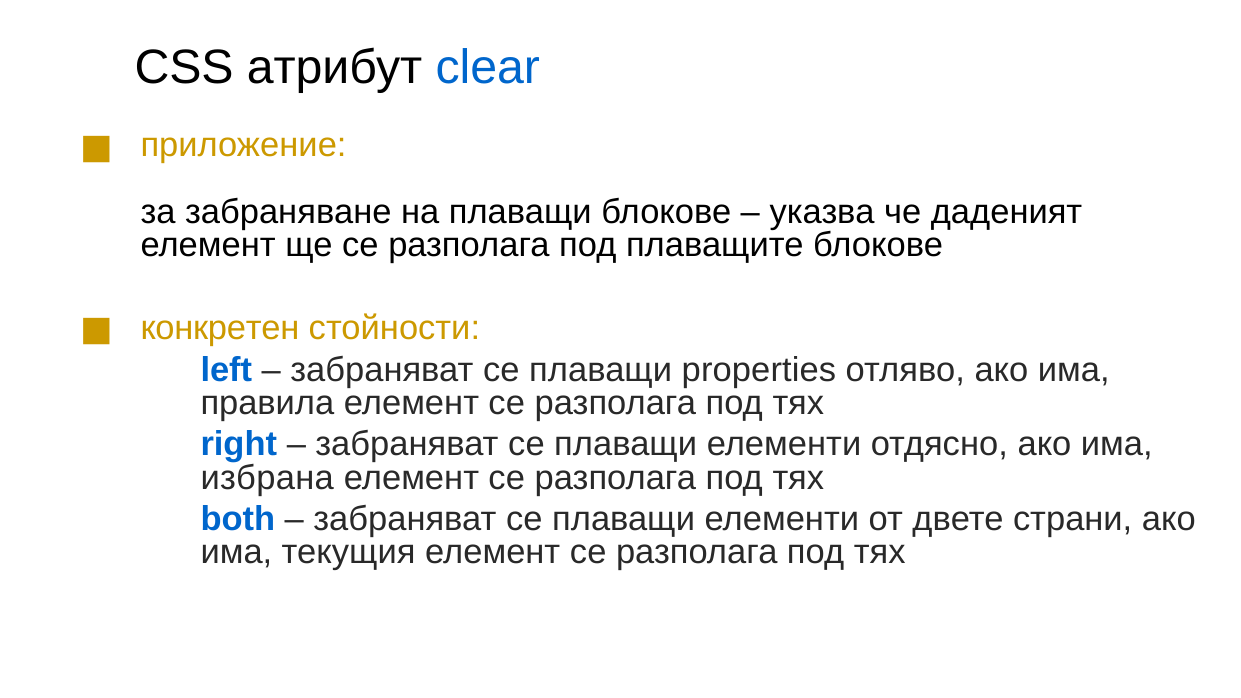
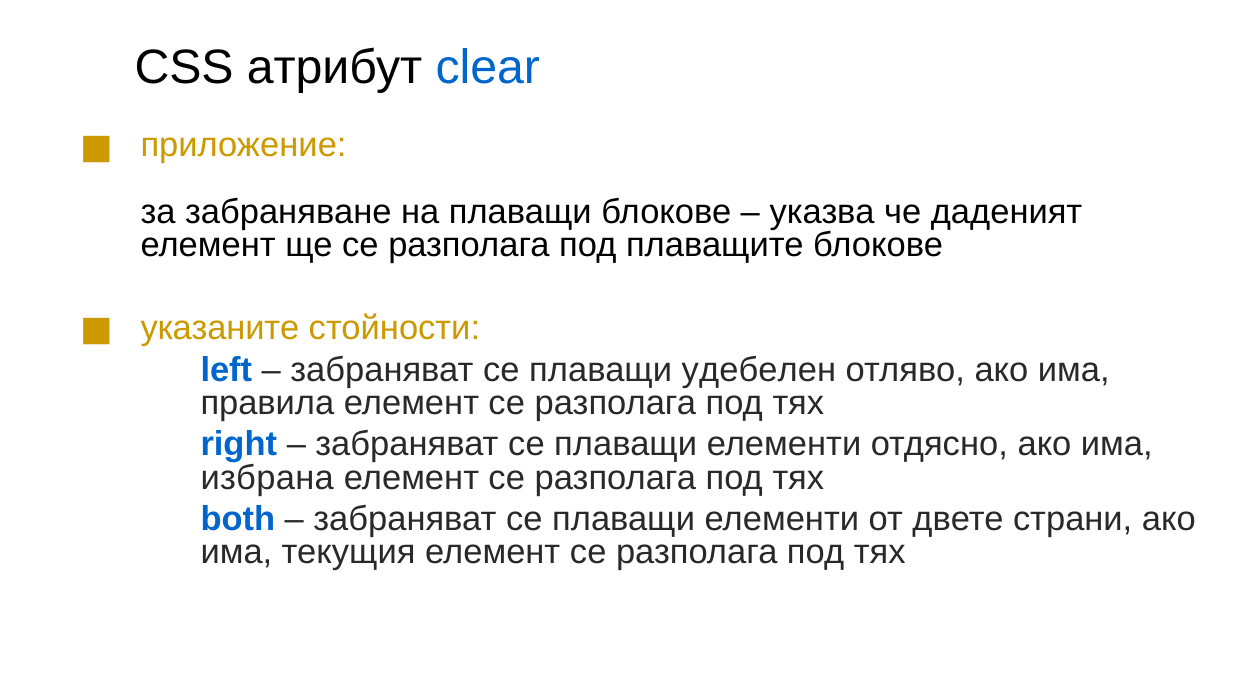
конкретен: конкретен -> указаните (220, 328)
properties: properties -> удебелен (759, 370)
